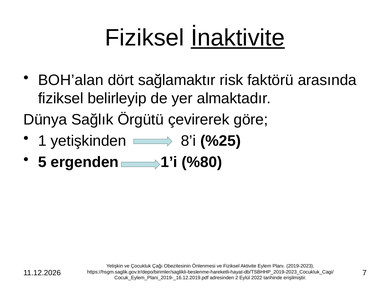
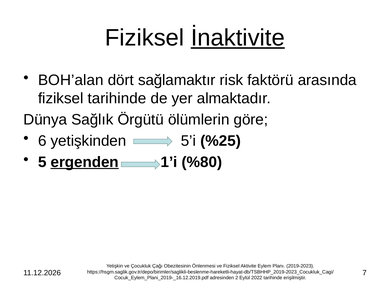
fiziksel belirleyip: belirleyip -> tarihinde (117, 99)
çevirerek: çevirerek -> ölümlerin (199, 120)
1: 1 -> 6 (42, 141)
8’i: 8’i -> 5’i (188, 141)
ergenden underline: none -> present (85, 162)
